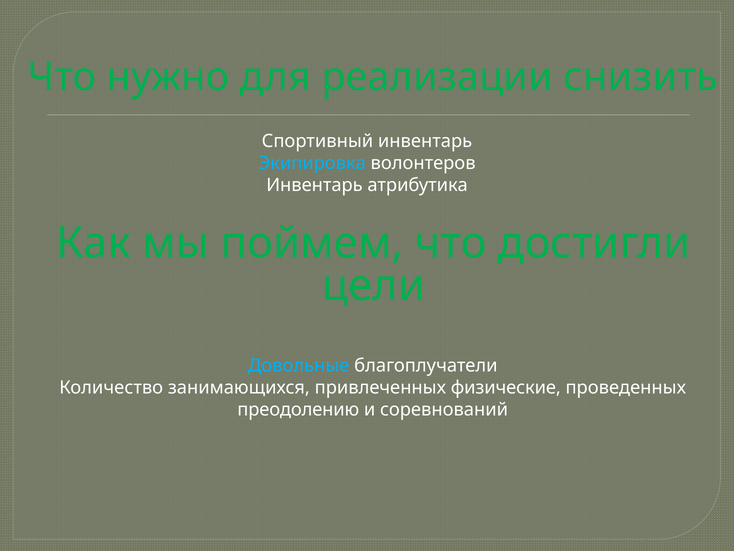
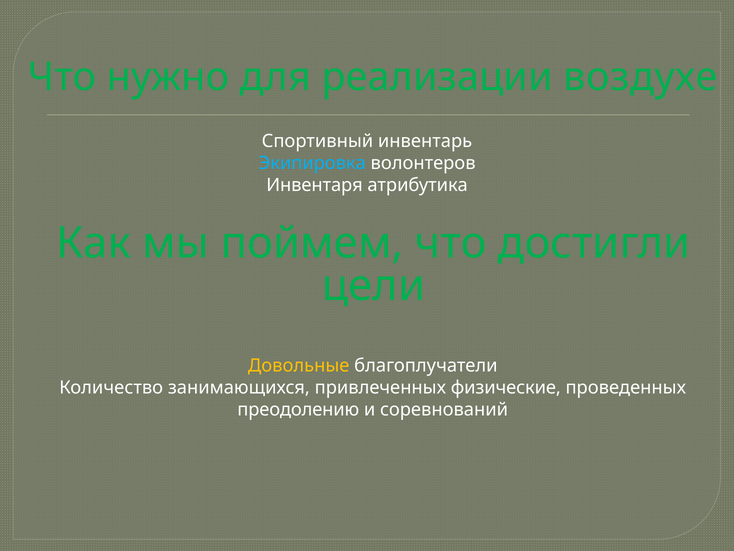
снизить: снизить -> воздухе (641, 77)
Инвентарь: Инвентарь -> Инвентаря (315, 185)
Довольные colour: light blue -> yellow (299, 365)
